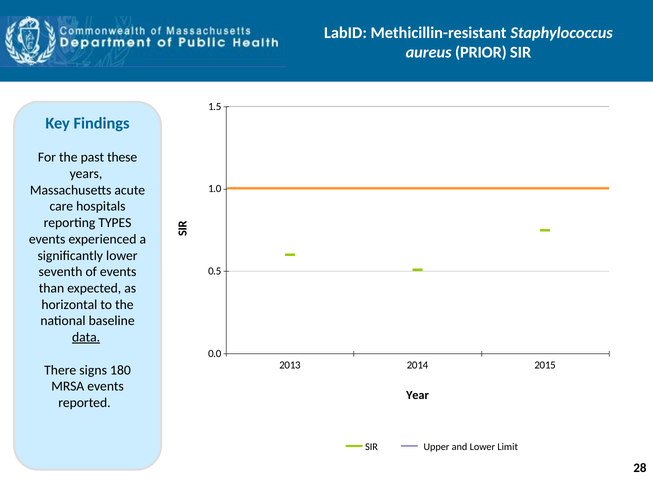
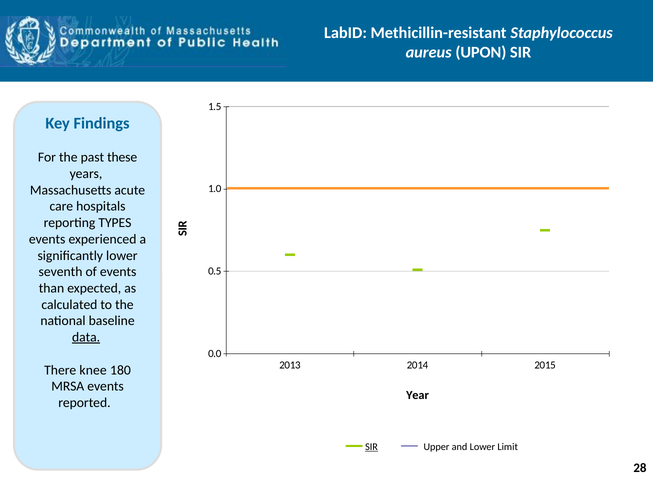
PRIOR: PRIOR -> UPON (481, 52)
horizontal: horizontal -> calculated (69, 304)
signs: signs -> knee (93, 370)
SIR underline: none -> present (372, 447)
